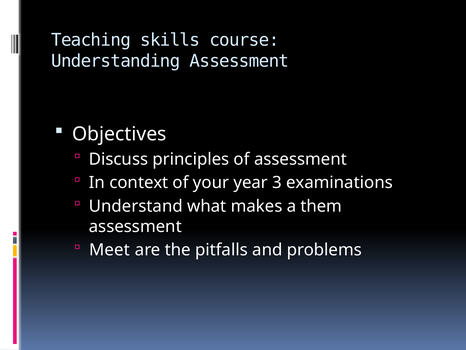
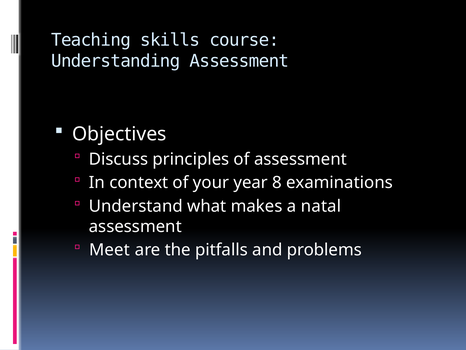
3: 3 -> 8 (277, 182)
them: them -> natal (321, 206)
